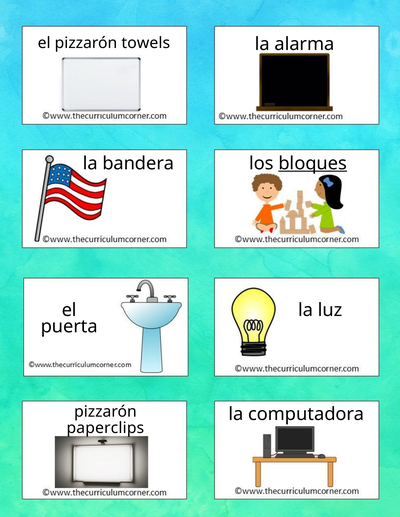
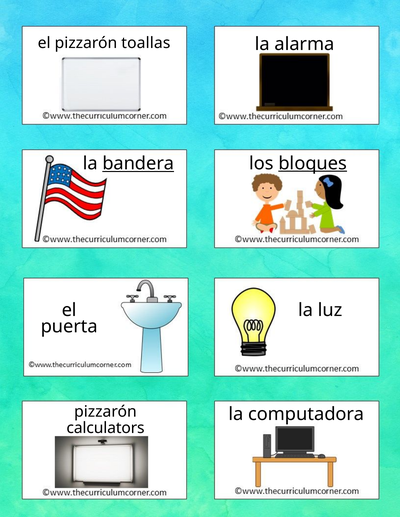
towels: towels -> toallas (146, 43)
bandera underline: none -> present (138, 164)
paperclips: paperclips -> calculators (105, 428)
